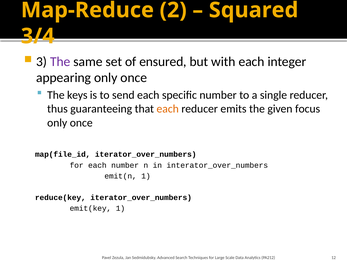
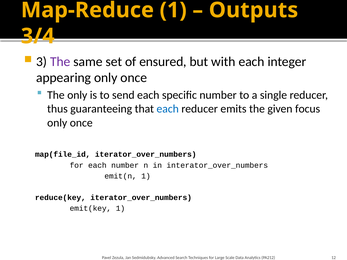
Map-Reduce 2: 2 -> 1 (173, 10)
Squared: Squared -> Outputs (254, 10)
The keys: keys -> only (77, 95)
each colour: orange -> blue (168, 109)
